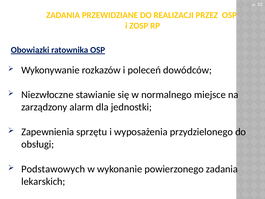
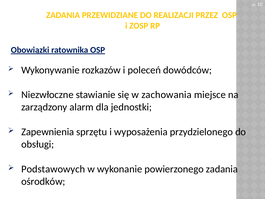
normalnego: normalnego -> zachowania (166, 95)
lekarskich: lekarskich -> ośrodków (43, 181)
